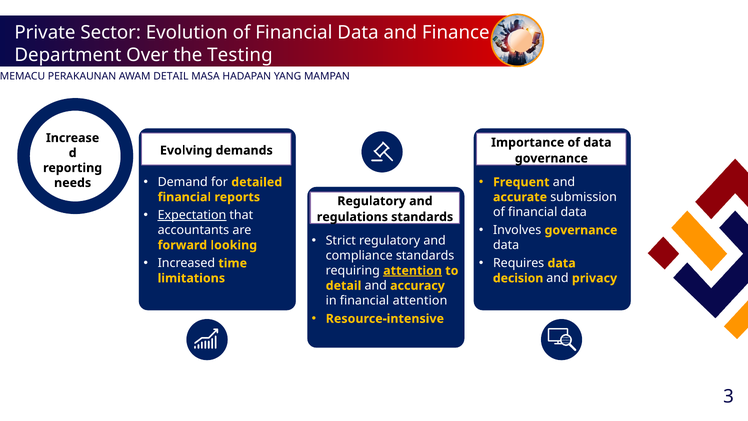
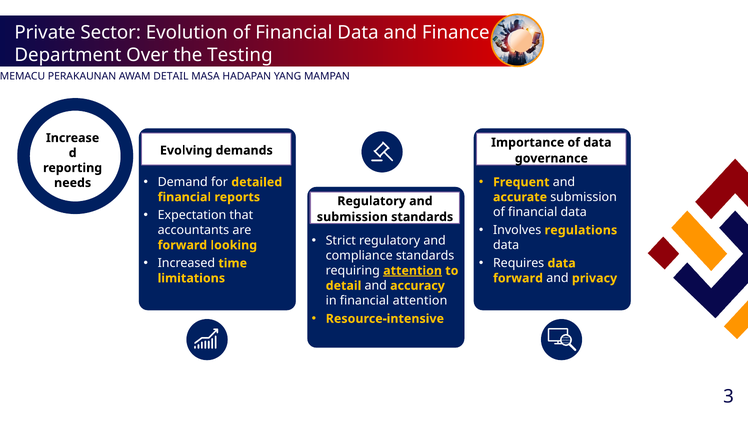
Expectation underline: present -> none (192, 215)
regulations: regulations -> submission (352, 217)
Involves governance: governance -> regulations (581, 230)
decision: decision -> forward (518, 278)
